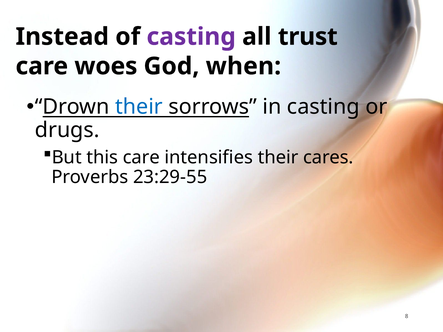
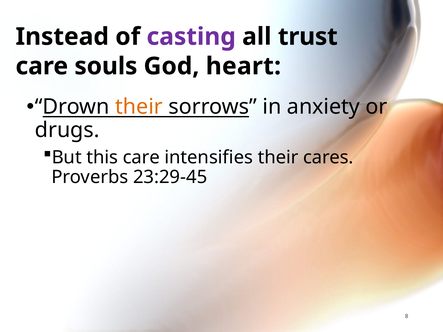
woes: woes -> souls (106, 66)
when: when -> heart (243, 66)
their colour: blue -> orange (139, 107)
in casting: casting -> anxiety (323, 107)
23:29-55: 23:29-55 -> 23:29-45 (170, 177)
